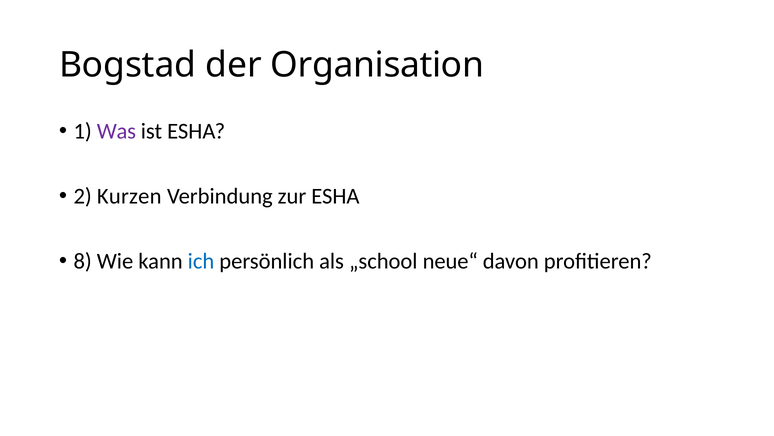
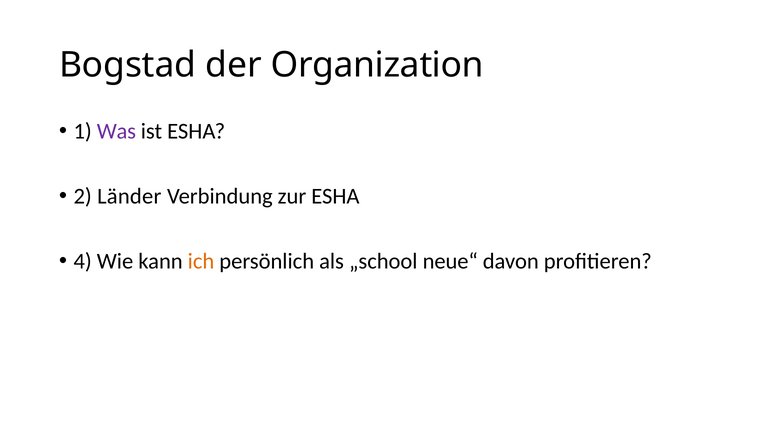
Organisation: Organisation -> Organization (377, 65)
Kurzen: Kurzen -> Länder (129, 196)
8: 8 -> 4 (83, 261)
ich colour: blue -> orange (201, 261)
